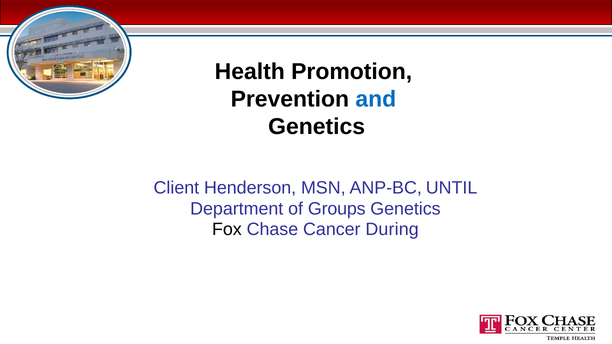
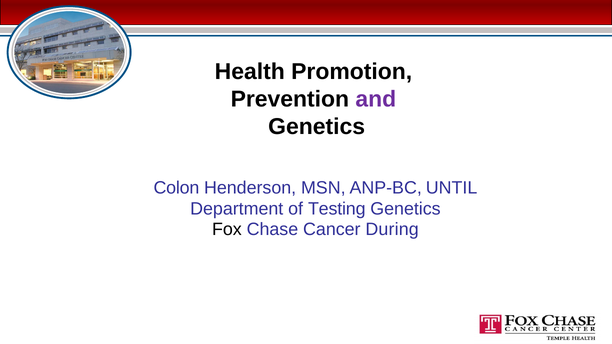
and colour: blue -> purple (376, 99)
Client: Client -> Colon (176, 188)
Groups: Groups -> Testing (337, 209)
